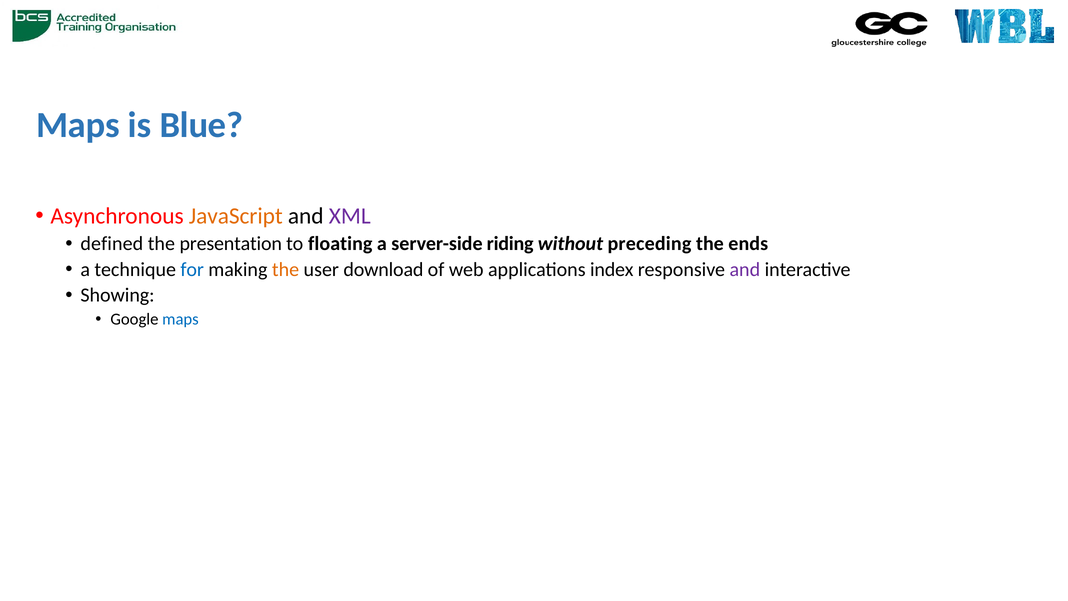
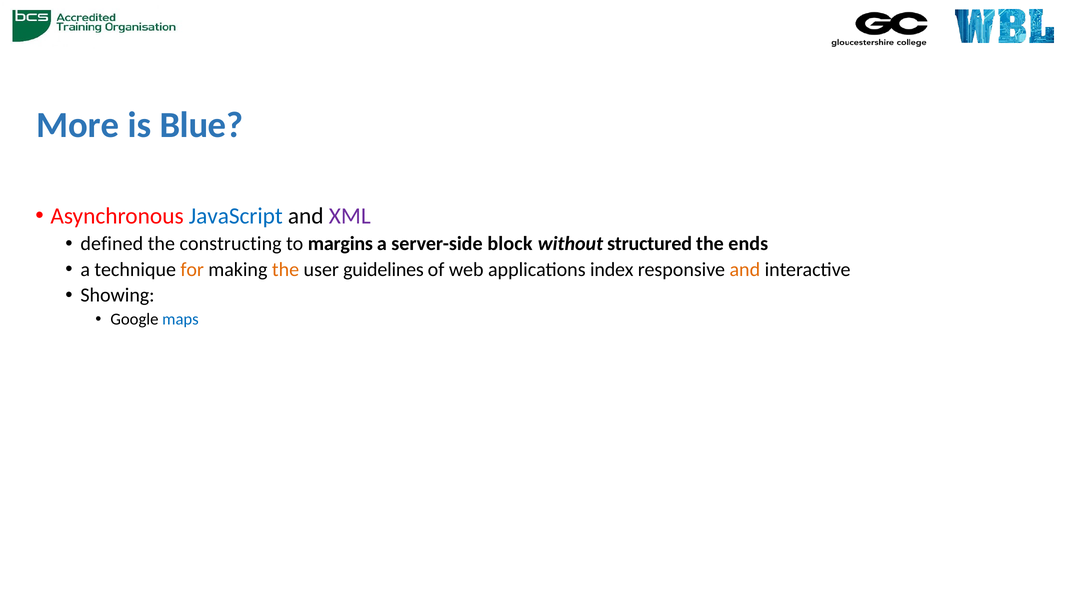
Maps: Maps -> More (78, 125)
JavaScript colour: orange -> blue (236, 216)
presentation: presentation -> constructing (231, 244)
floating: floating -> margins (340, 244)
riding: riding -> block (510, 244)
preceding: preceding -> structured (650, 244)
for colour: blue -> orange (192, 269)
download: download -> guidelines (383, 269)
and colour: purple -> orange (745, 269)
